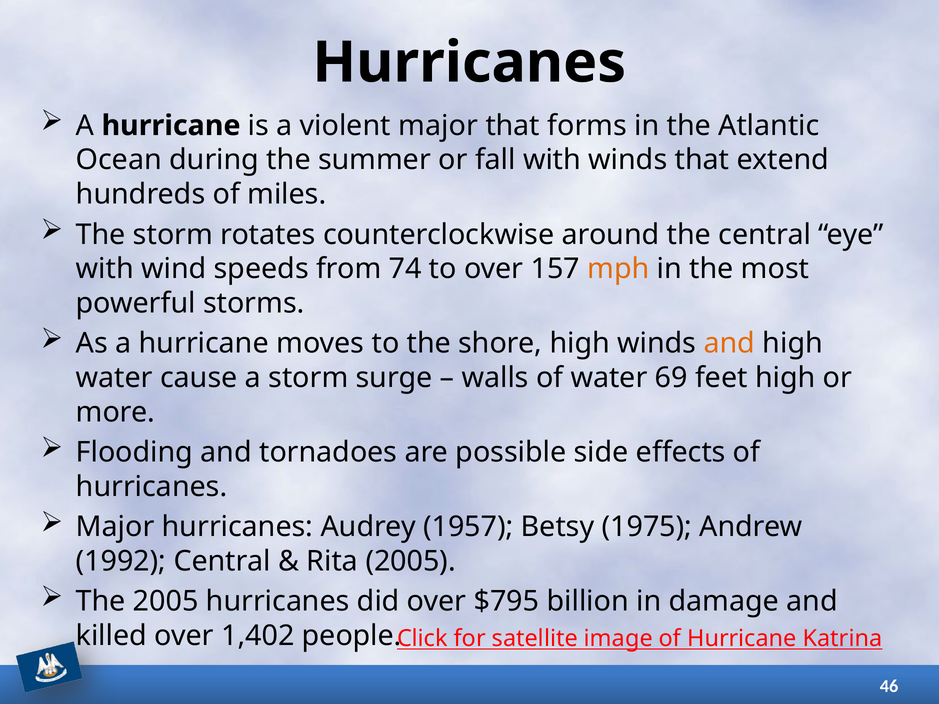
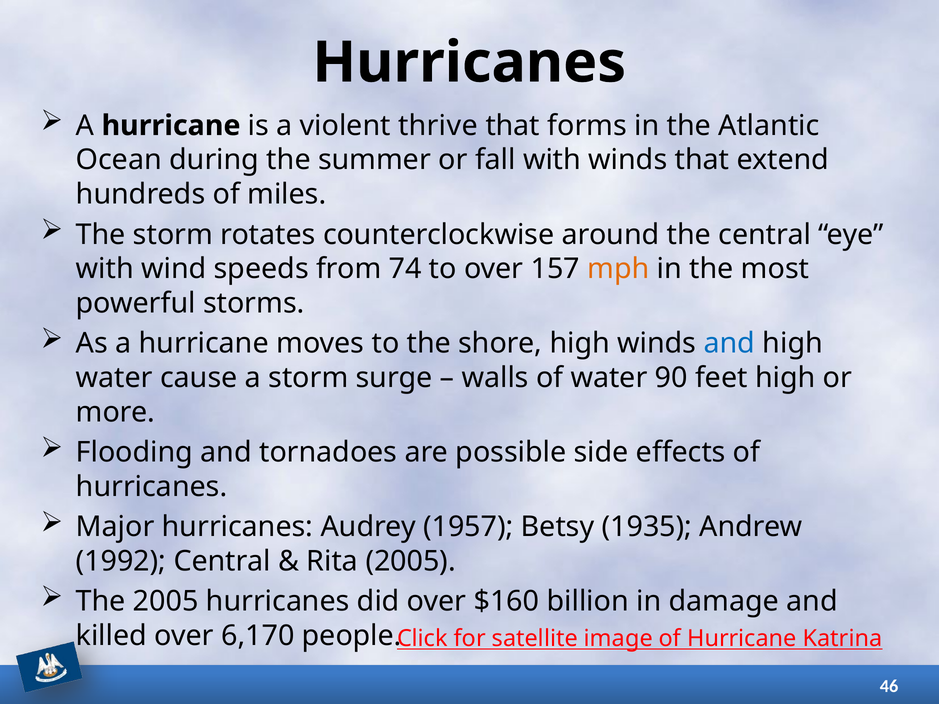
violent major: major -> thrive (438, 126)
and colour: orange -> blue (729, 344)
69: 69 -> 90 (671, 378)
1975: 1975 -> 1935 (647, 527)
$795: $795 -> $160 (506, 602)
1,402: 1,402 -> 6,170 (258, 636)
